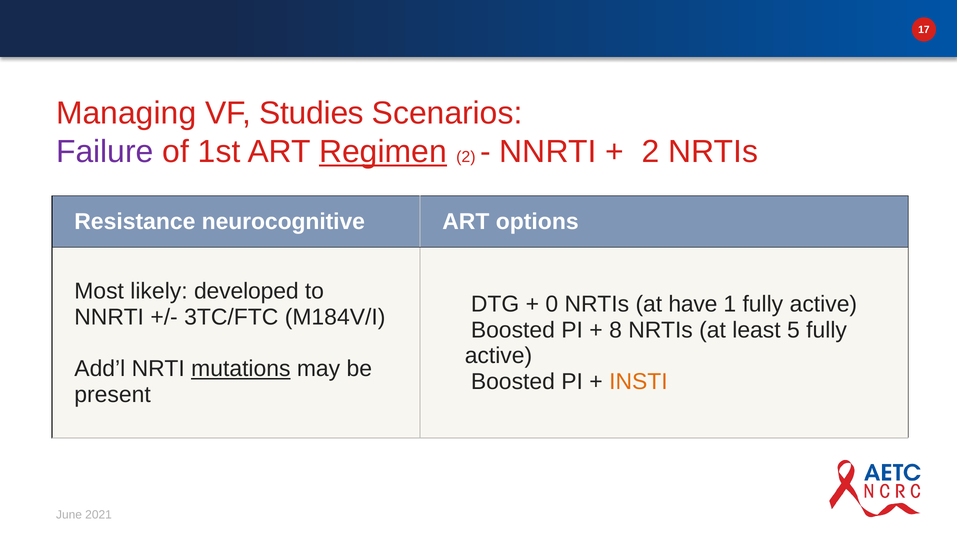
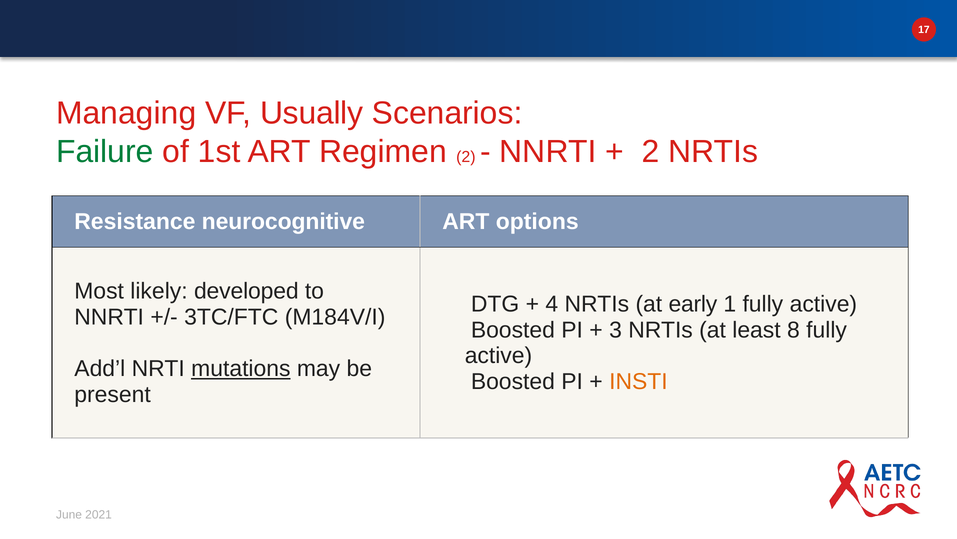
Studies: Studies -> Usually (312, 113)
Failure colour: purple -> green (105, 152)
Regimen underline: present -> none (383, 152)
0: 0 -> 4 (552, 304)
have: have -> early (693, 304)
8: 8 -> 3 (616, 330)
5: 5 -> 8 (793, 330)
